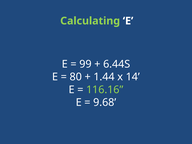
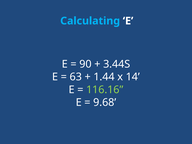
Calculating colour: light green -> light blue (90, 21)
99: 99 -> 90 (85, 64)
6.44S: 6.44S -> 3.44S (117, 64)
80: 80 -> 63 (76, 77)
